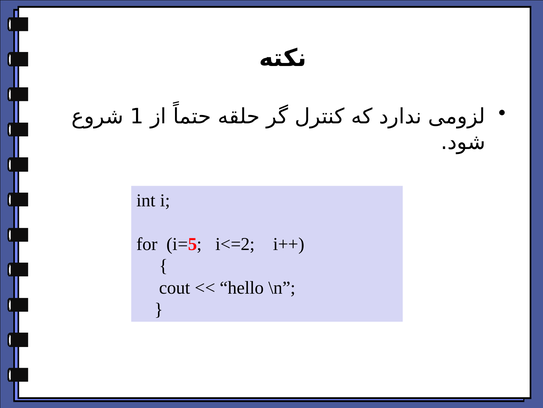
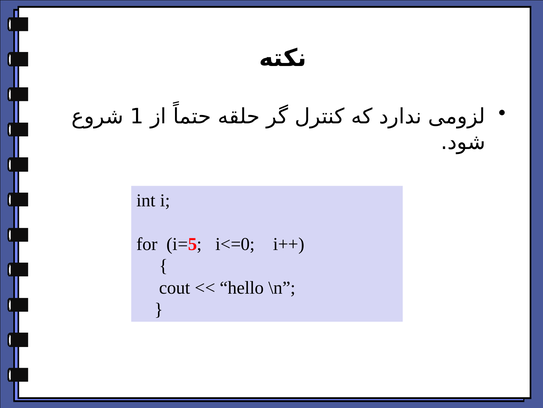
i<=2: i<=2 -> i<=0 (235, 244)
